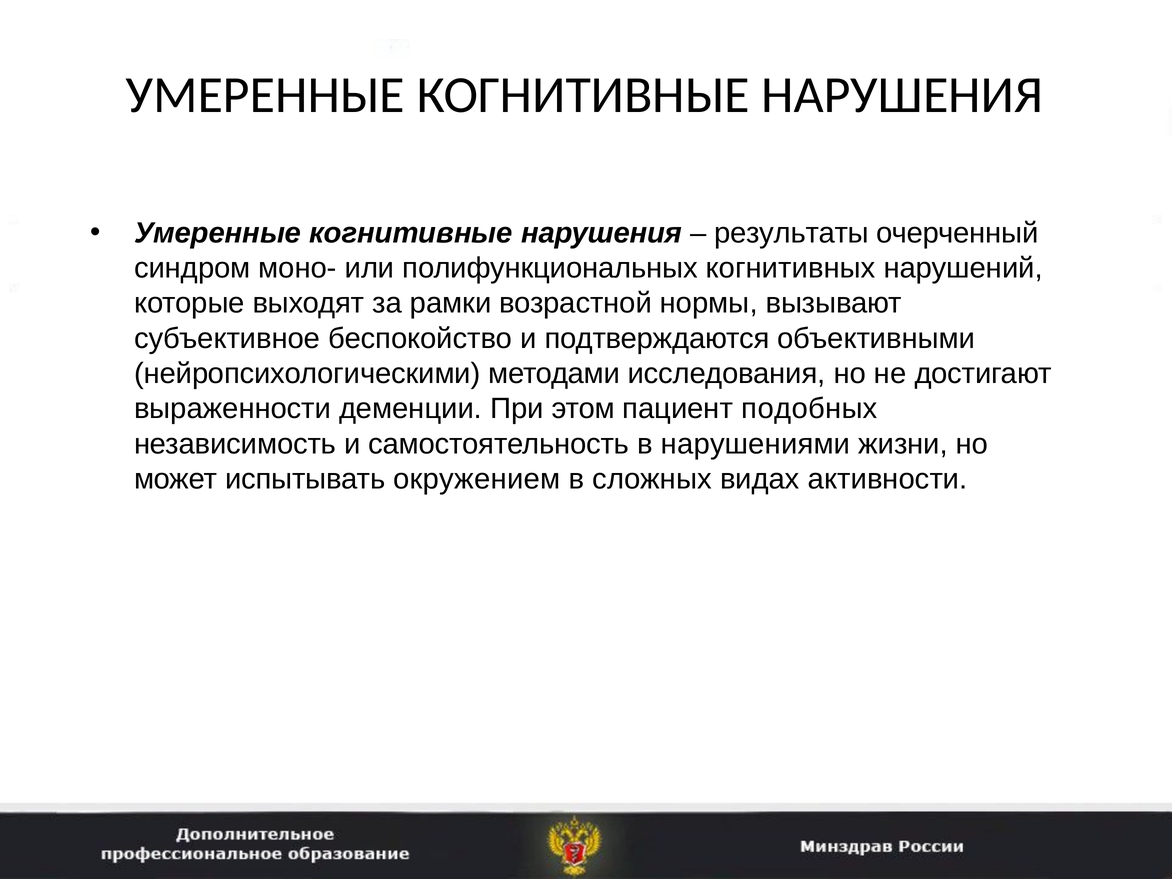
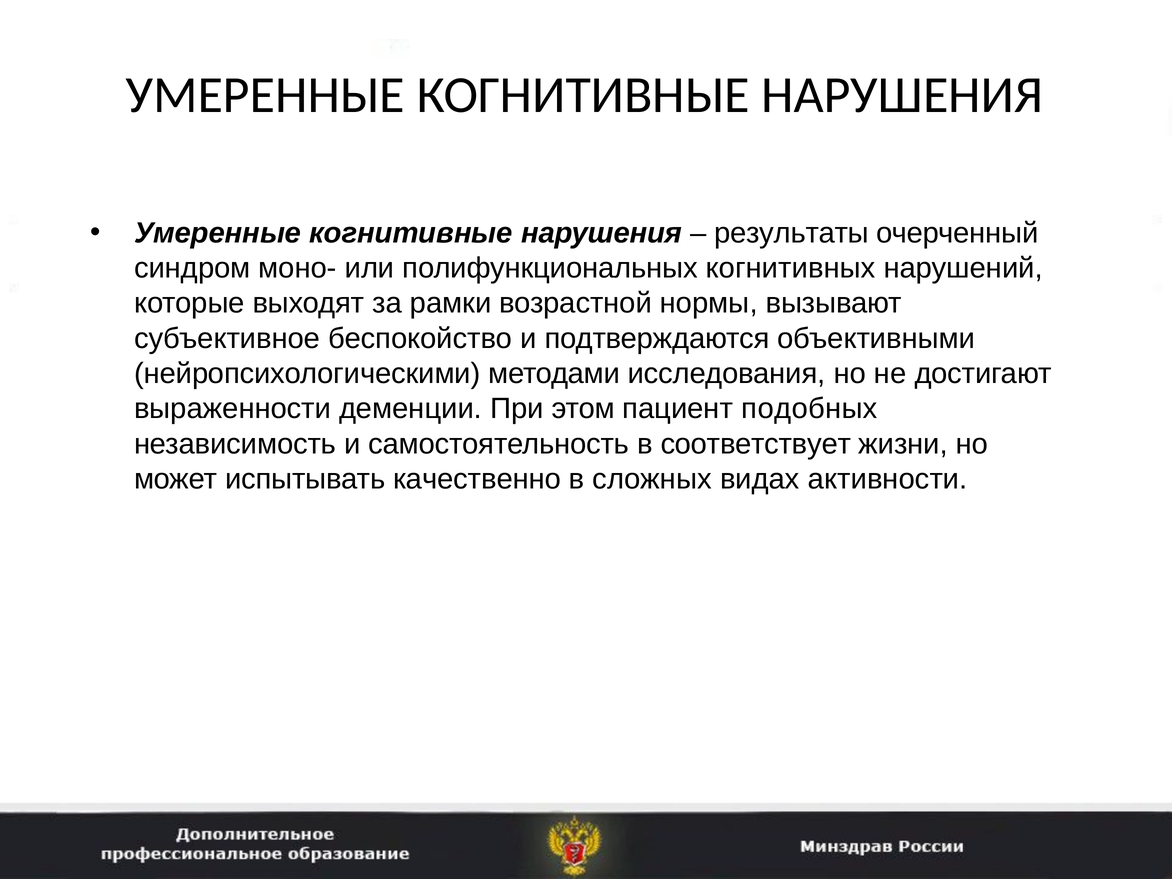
нарушениями: нарушениями -> соответствует (756, 444)
окружением: окружением -> качественно (477, 479)
